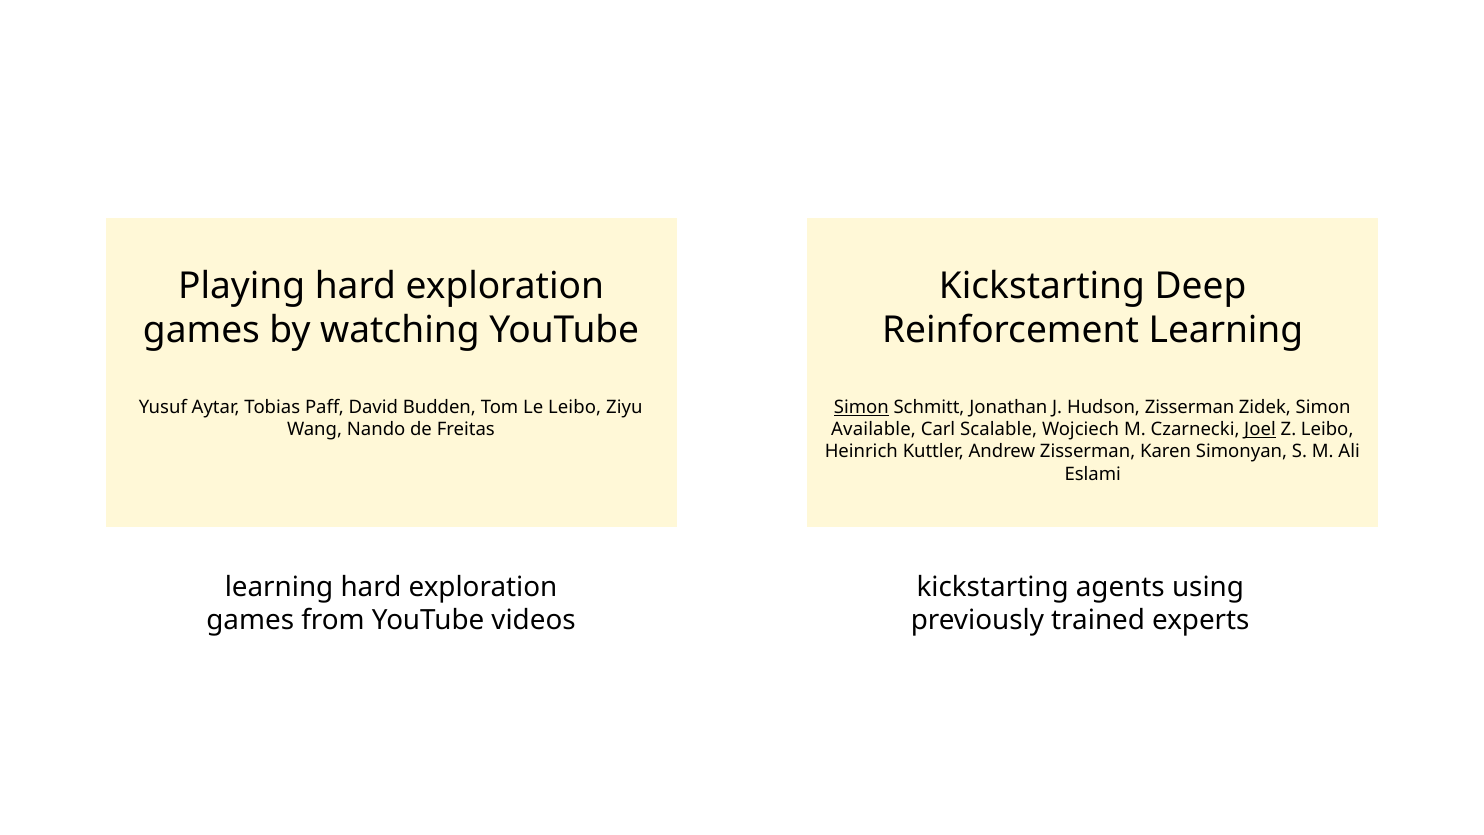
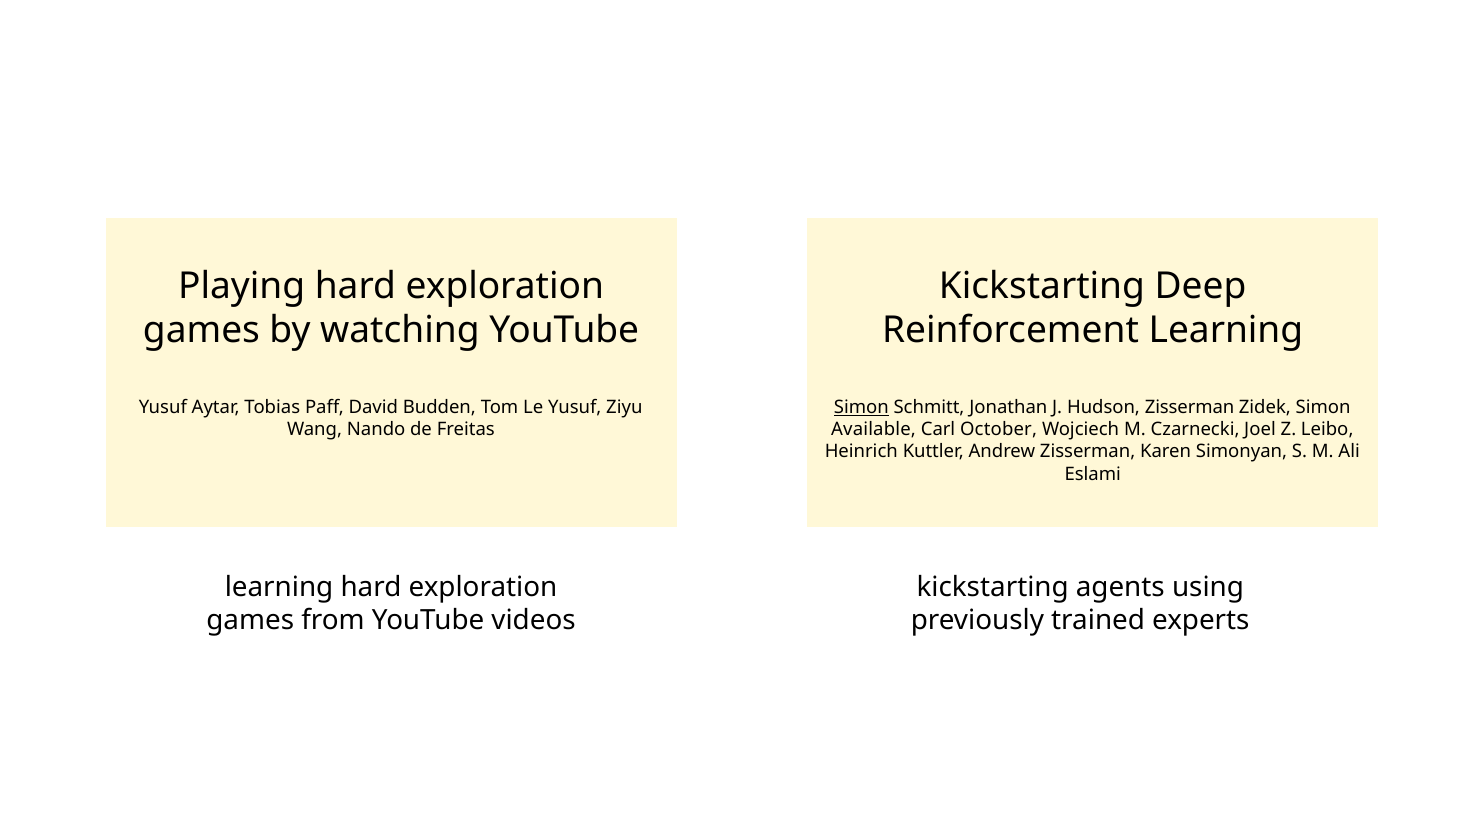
Le Leibo: Leibo -> Yusuf (575, 407)
Scalable: Scalable -> October (999, 429)
Joel underline: present -> none (1260, 429)
